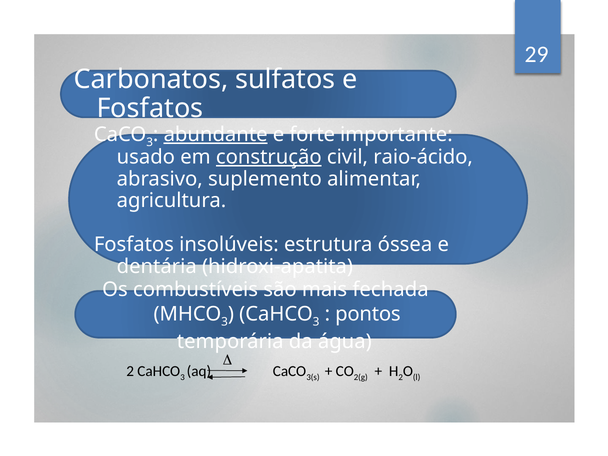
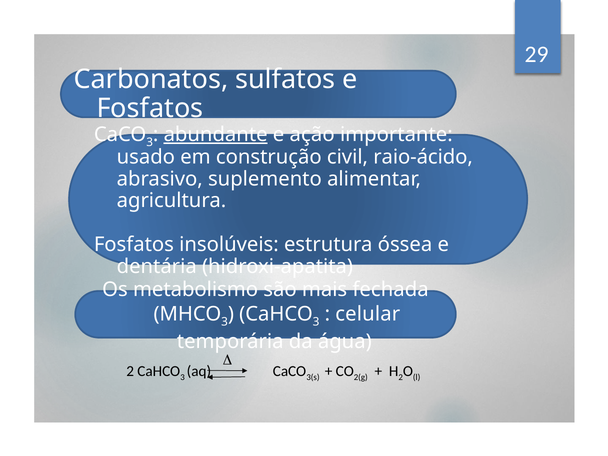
forte: forte -> ação (312, 134)
construção underline: present -> none (269, 157)
combustíveis: combustíveis -> metabolismo (196, 290)
pontos: pontos -> celular (368, 314)
